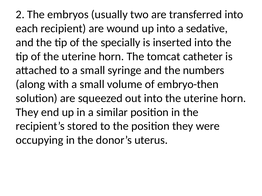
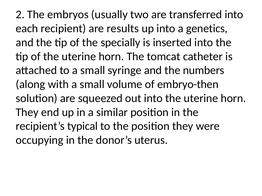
wound: wound -> results (123, 29)
sedative: sedative -> genetics (207, 29)
stored: stored -> typical (83, 126)
